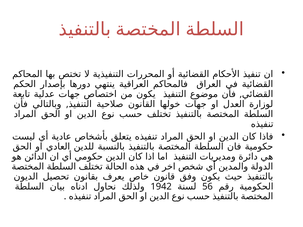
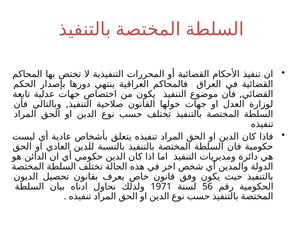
1942: 1942 -> 1971 (161, 187)
